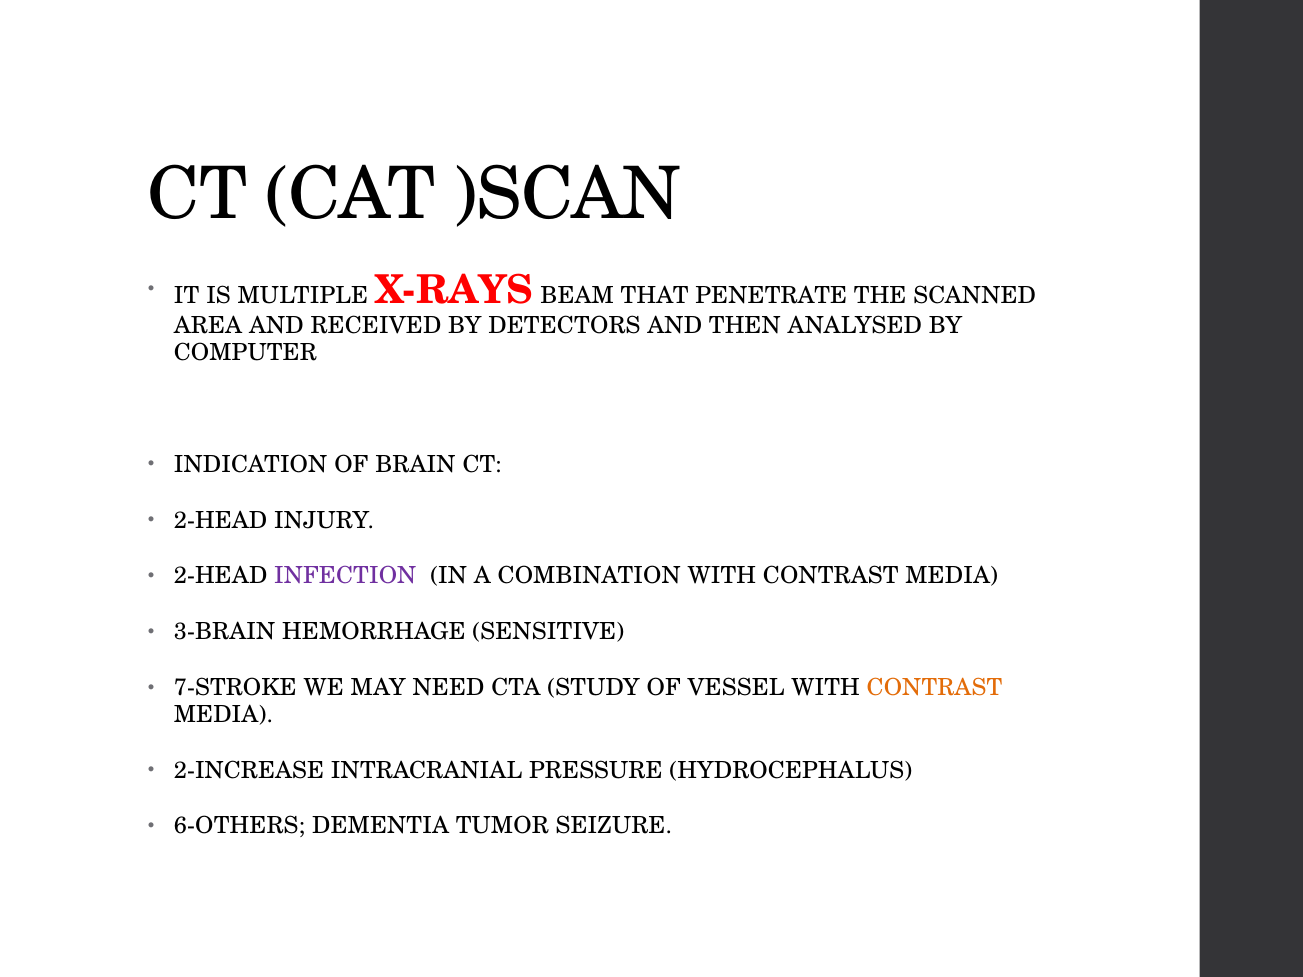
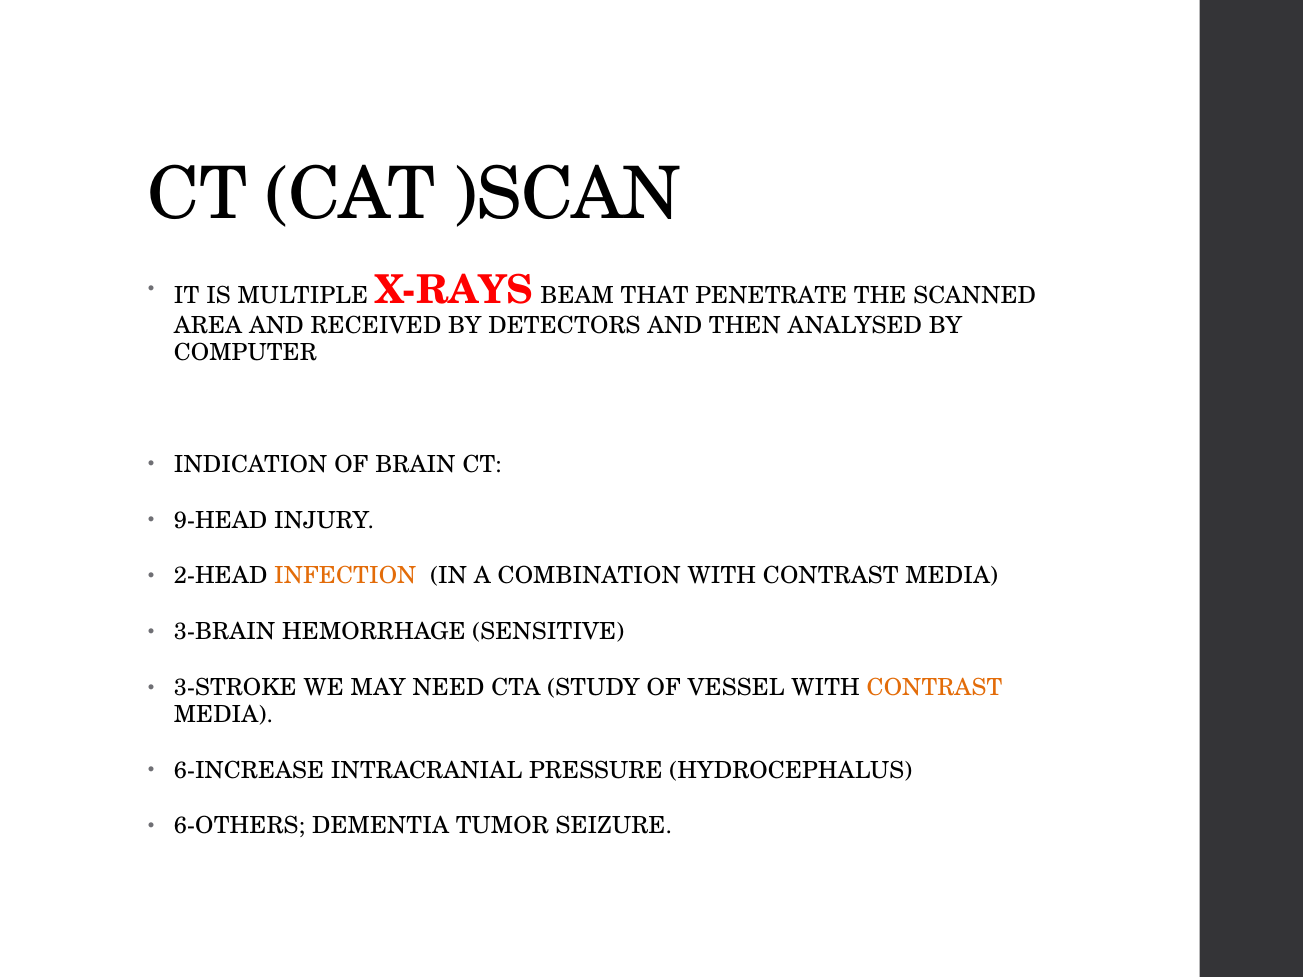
2-HEAD: 2-HEAD -> 9-HEAD (221, 520)
INFECTION colour: purple -> orange (345, 576)
7-STROKE: 7-STROKE -> 3-STROKE (235, 688)
2-INCREASE: 2-INCREASE -> 6-INCREASE (249, 771)
